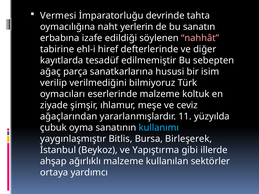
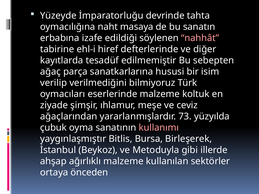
Vermesi: Vermesi -> Yüzeyde (58, 16)
yerlerin: yerlerin -> masaya (137, 27)
11: 11 -> 73 (185, 117)
kullanımı colour: light blue -> pink (159, 128)
Yapıştırma: Yapıştırma -> Metoduyla (156, 150)
yardımcı: yardımcı -> önceden (89, 173)
